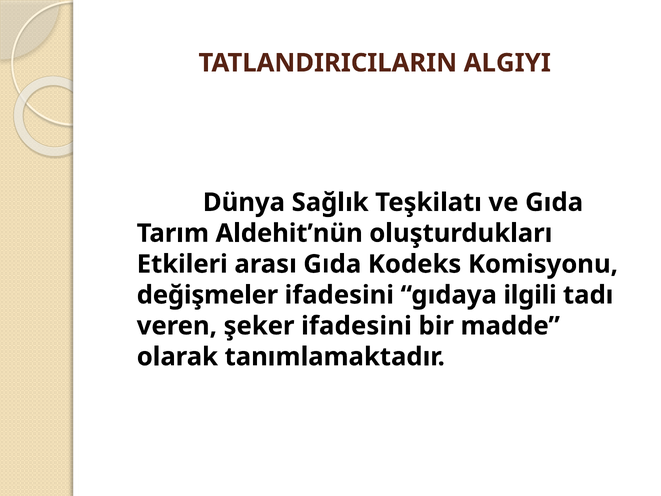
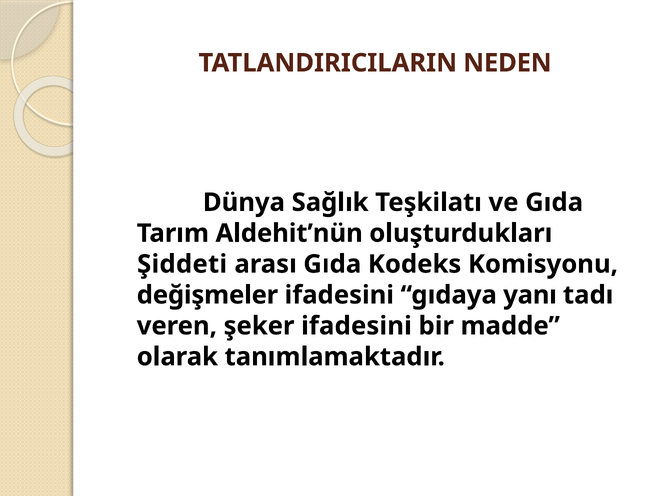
ALGIYI: ALGIYI -> NEDEN (507, 63)
Etkileri: Etkileri -> Şiddeti (182, 264)
ilgili: ilgili -> yanı (530, 295)
